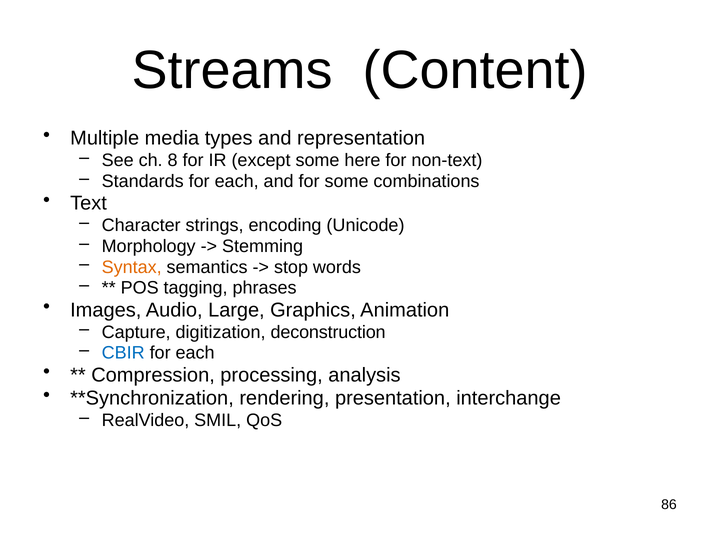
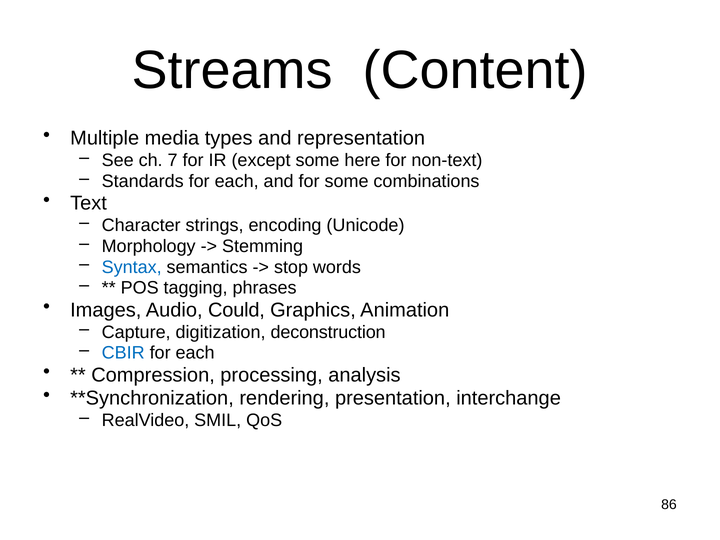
8: 8 -> 7 (173, 160)
Syntax colour: orange -> blue (132, 267)
Large: Large -> Could (236, 310)
